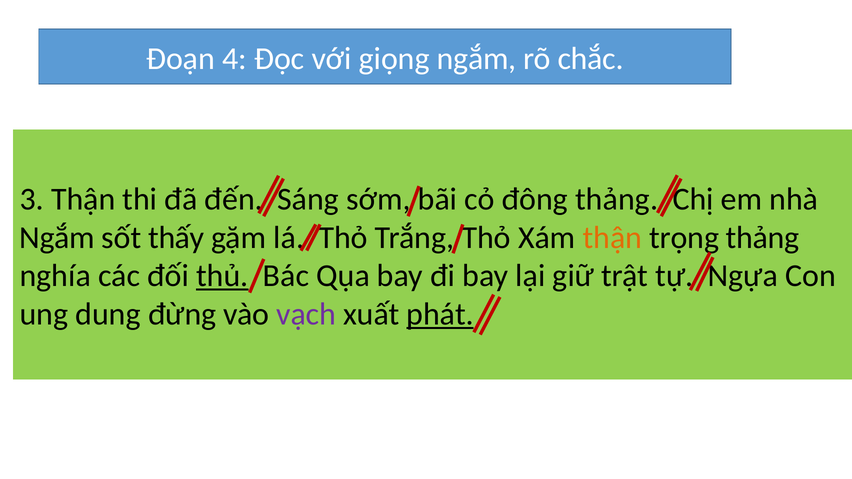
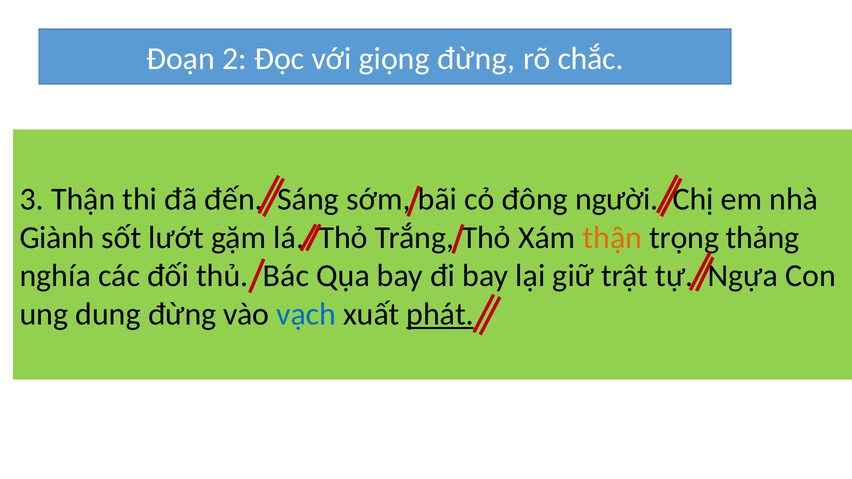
4: 4 -> 2 (235, 59)
giọng ngắm: ngắm -> đừng (476, 59)
đông thảng: thảng -> người (617, 199)
Ngắm: Ngắm -> Giành (57, 238)
thấy: thấy -> lướt (176, 238)
thủ underline: present -> none (222, 276)
vạch colour: purple -> blue (306, 314)
